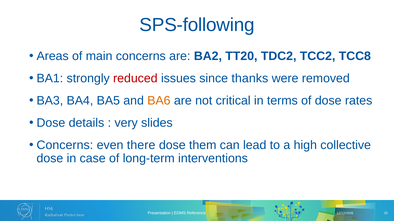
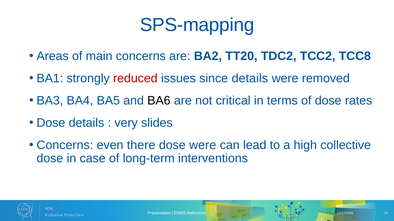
SPS-following: SPS-following -> SPS-mapping (197, 25)
since thanks: thanks -> details (250, 79)
BA6 colour: orange -> black (159, 101)
dose them: them -> were (203, 146)
